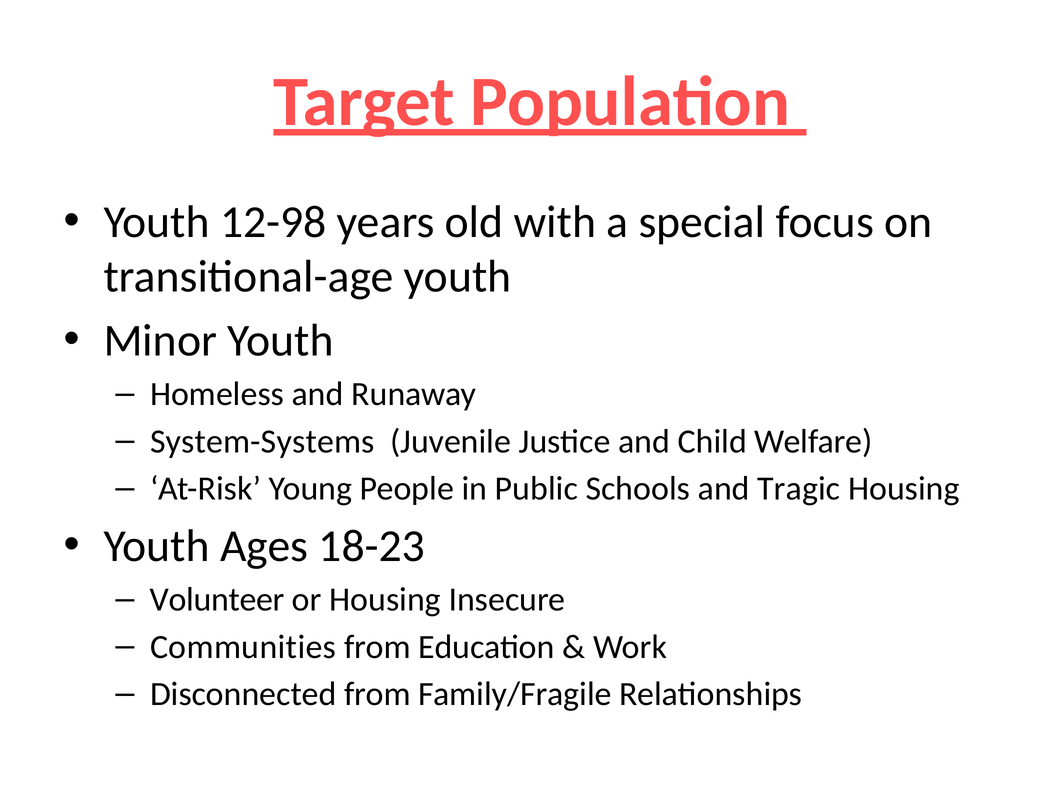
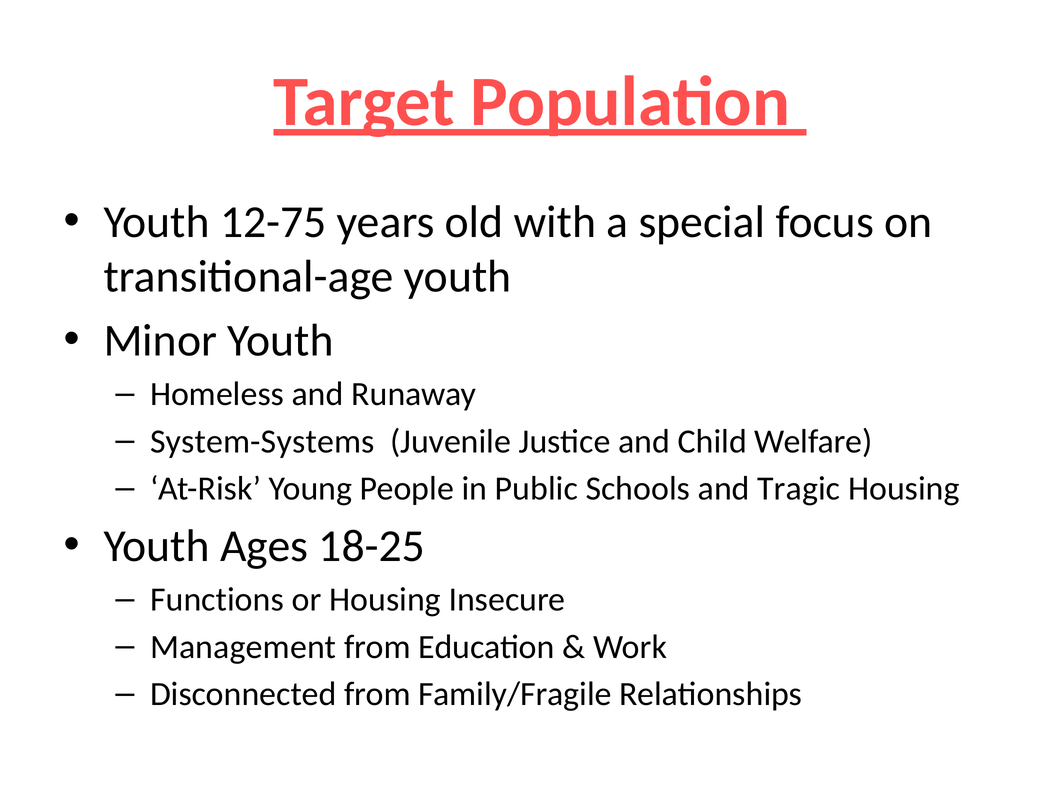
12-98: 12-98 -> 12-75 (273, 222)
18-23: 18-23 -> 18-25 (372, 546)
Volunteer: Volunteer -> Functions (217, 599)
Communities: Communities -> Management (243, 646)
